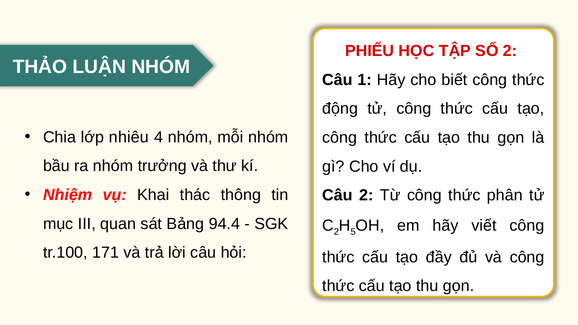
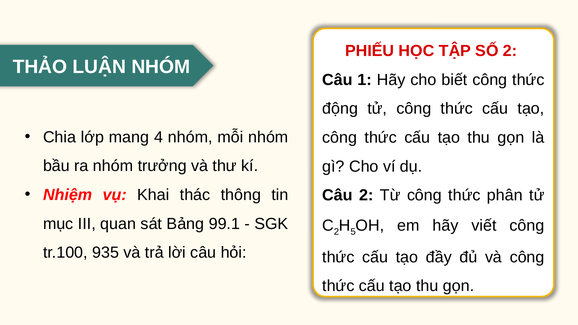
nhiêu: nhiêu -> mang (129, 137)
94.4: 94.4 -> 99.1 (224, 224)
171: 171 -> 935 (106, 253)
